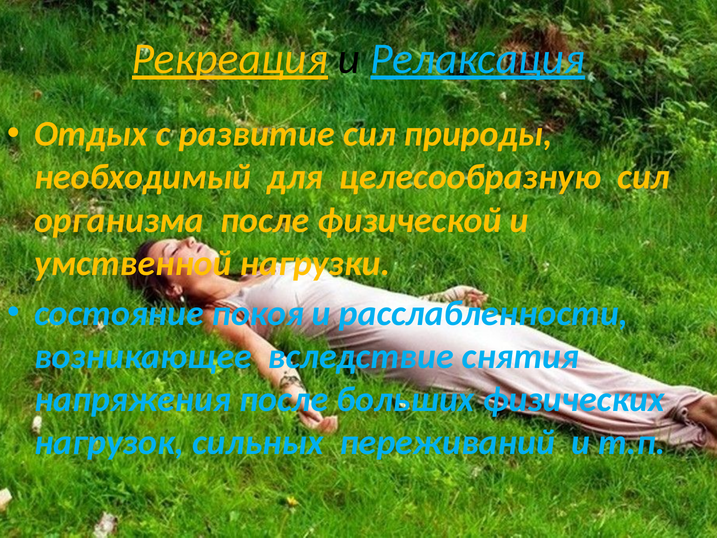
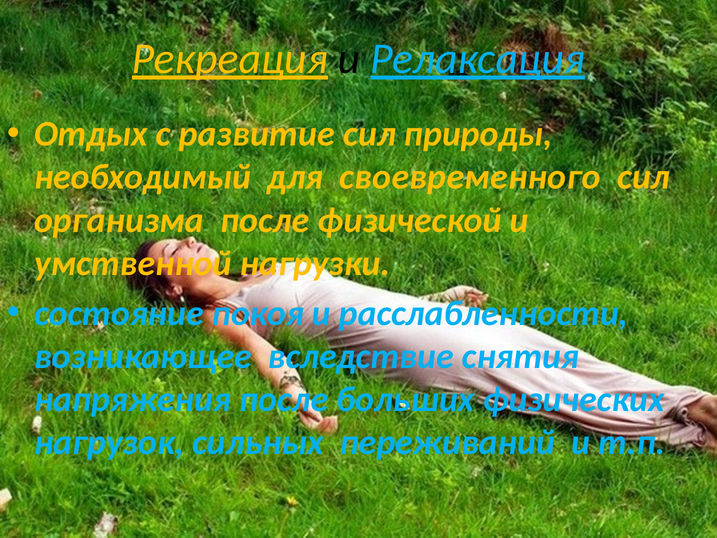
целесообразную: целесообразную -> своевременного (470, 177)
